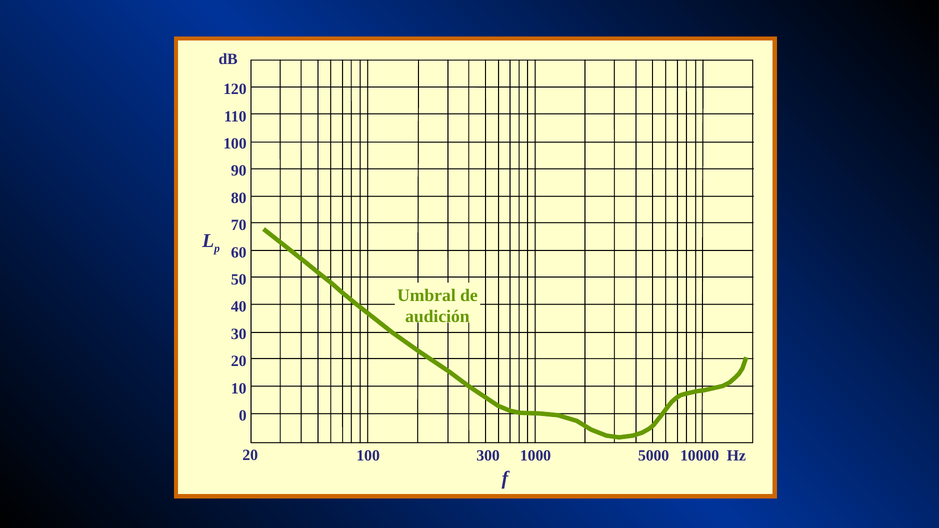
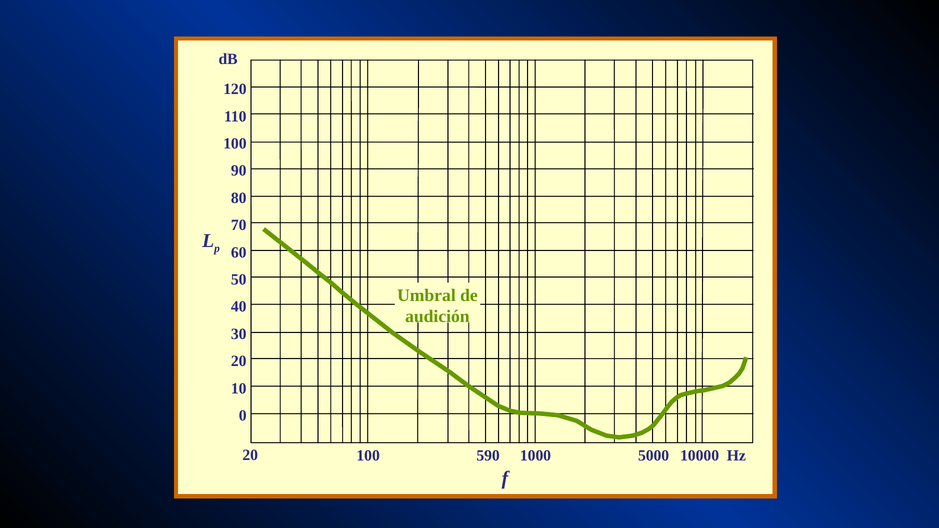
300: 300 -> 590 (488, 456)
